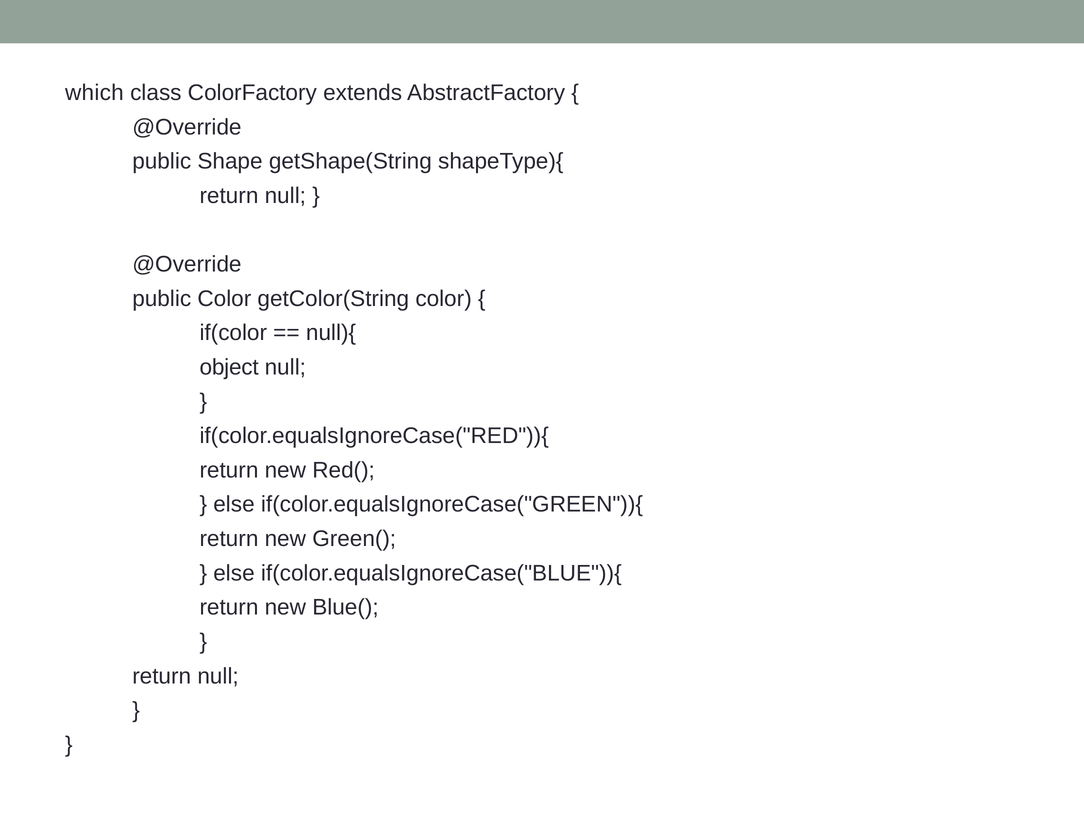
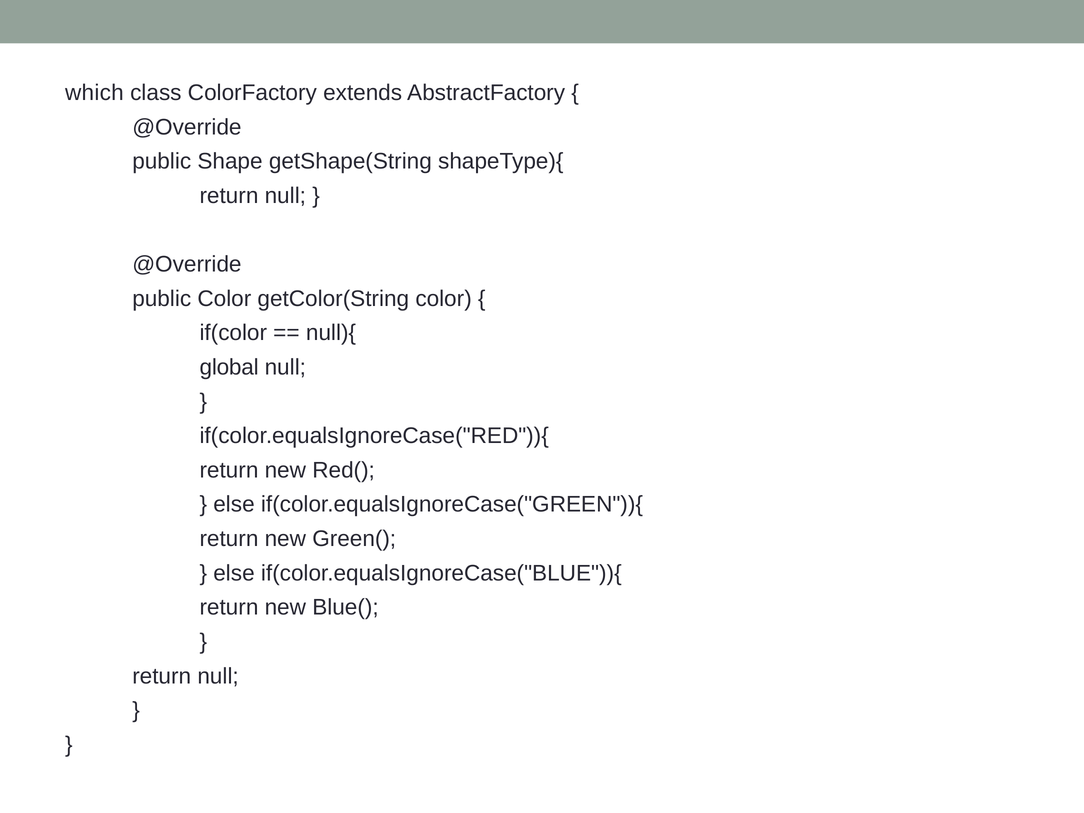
object: object -> global (229, 367)
